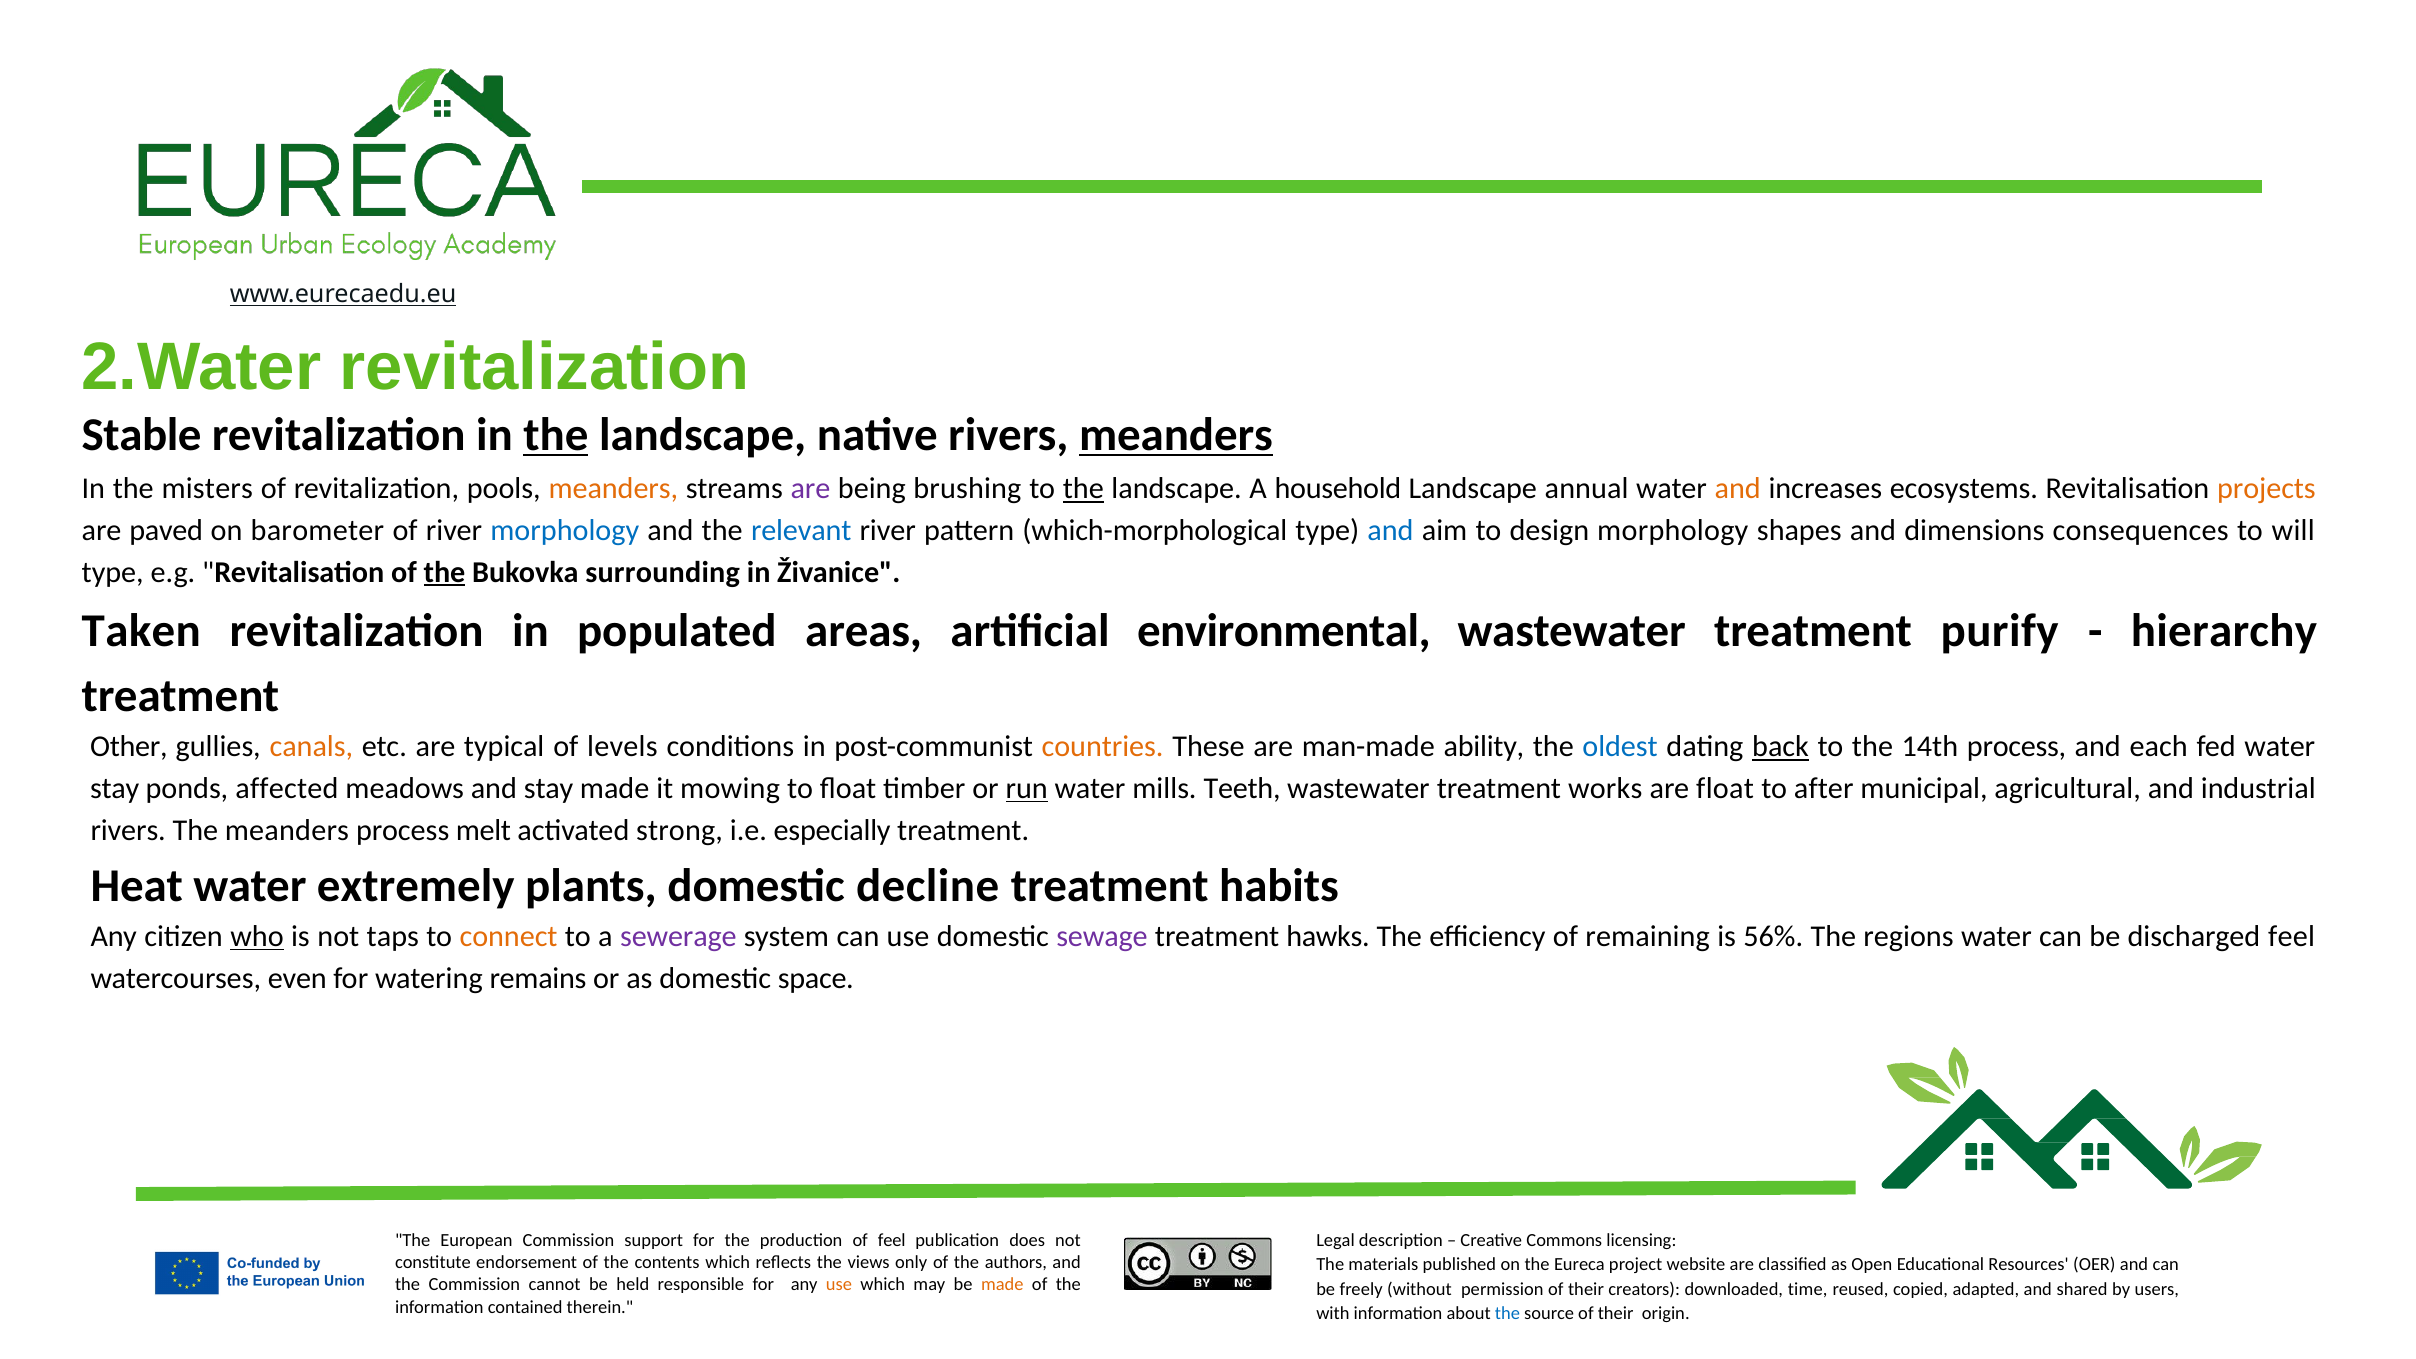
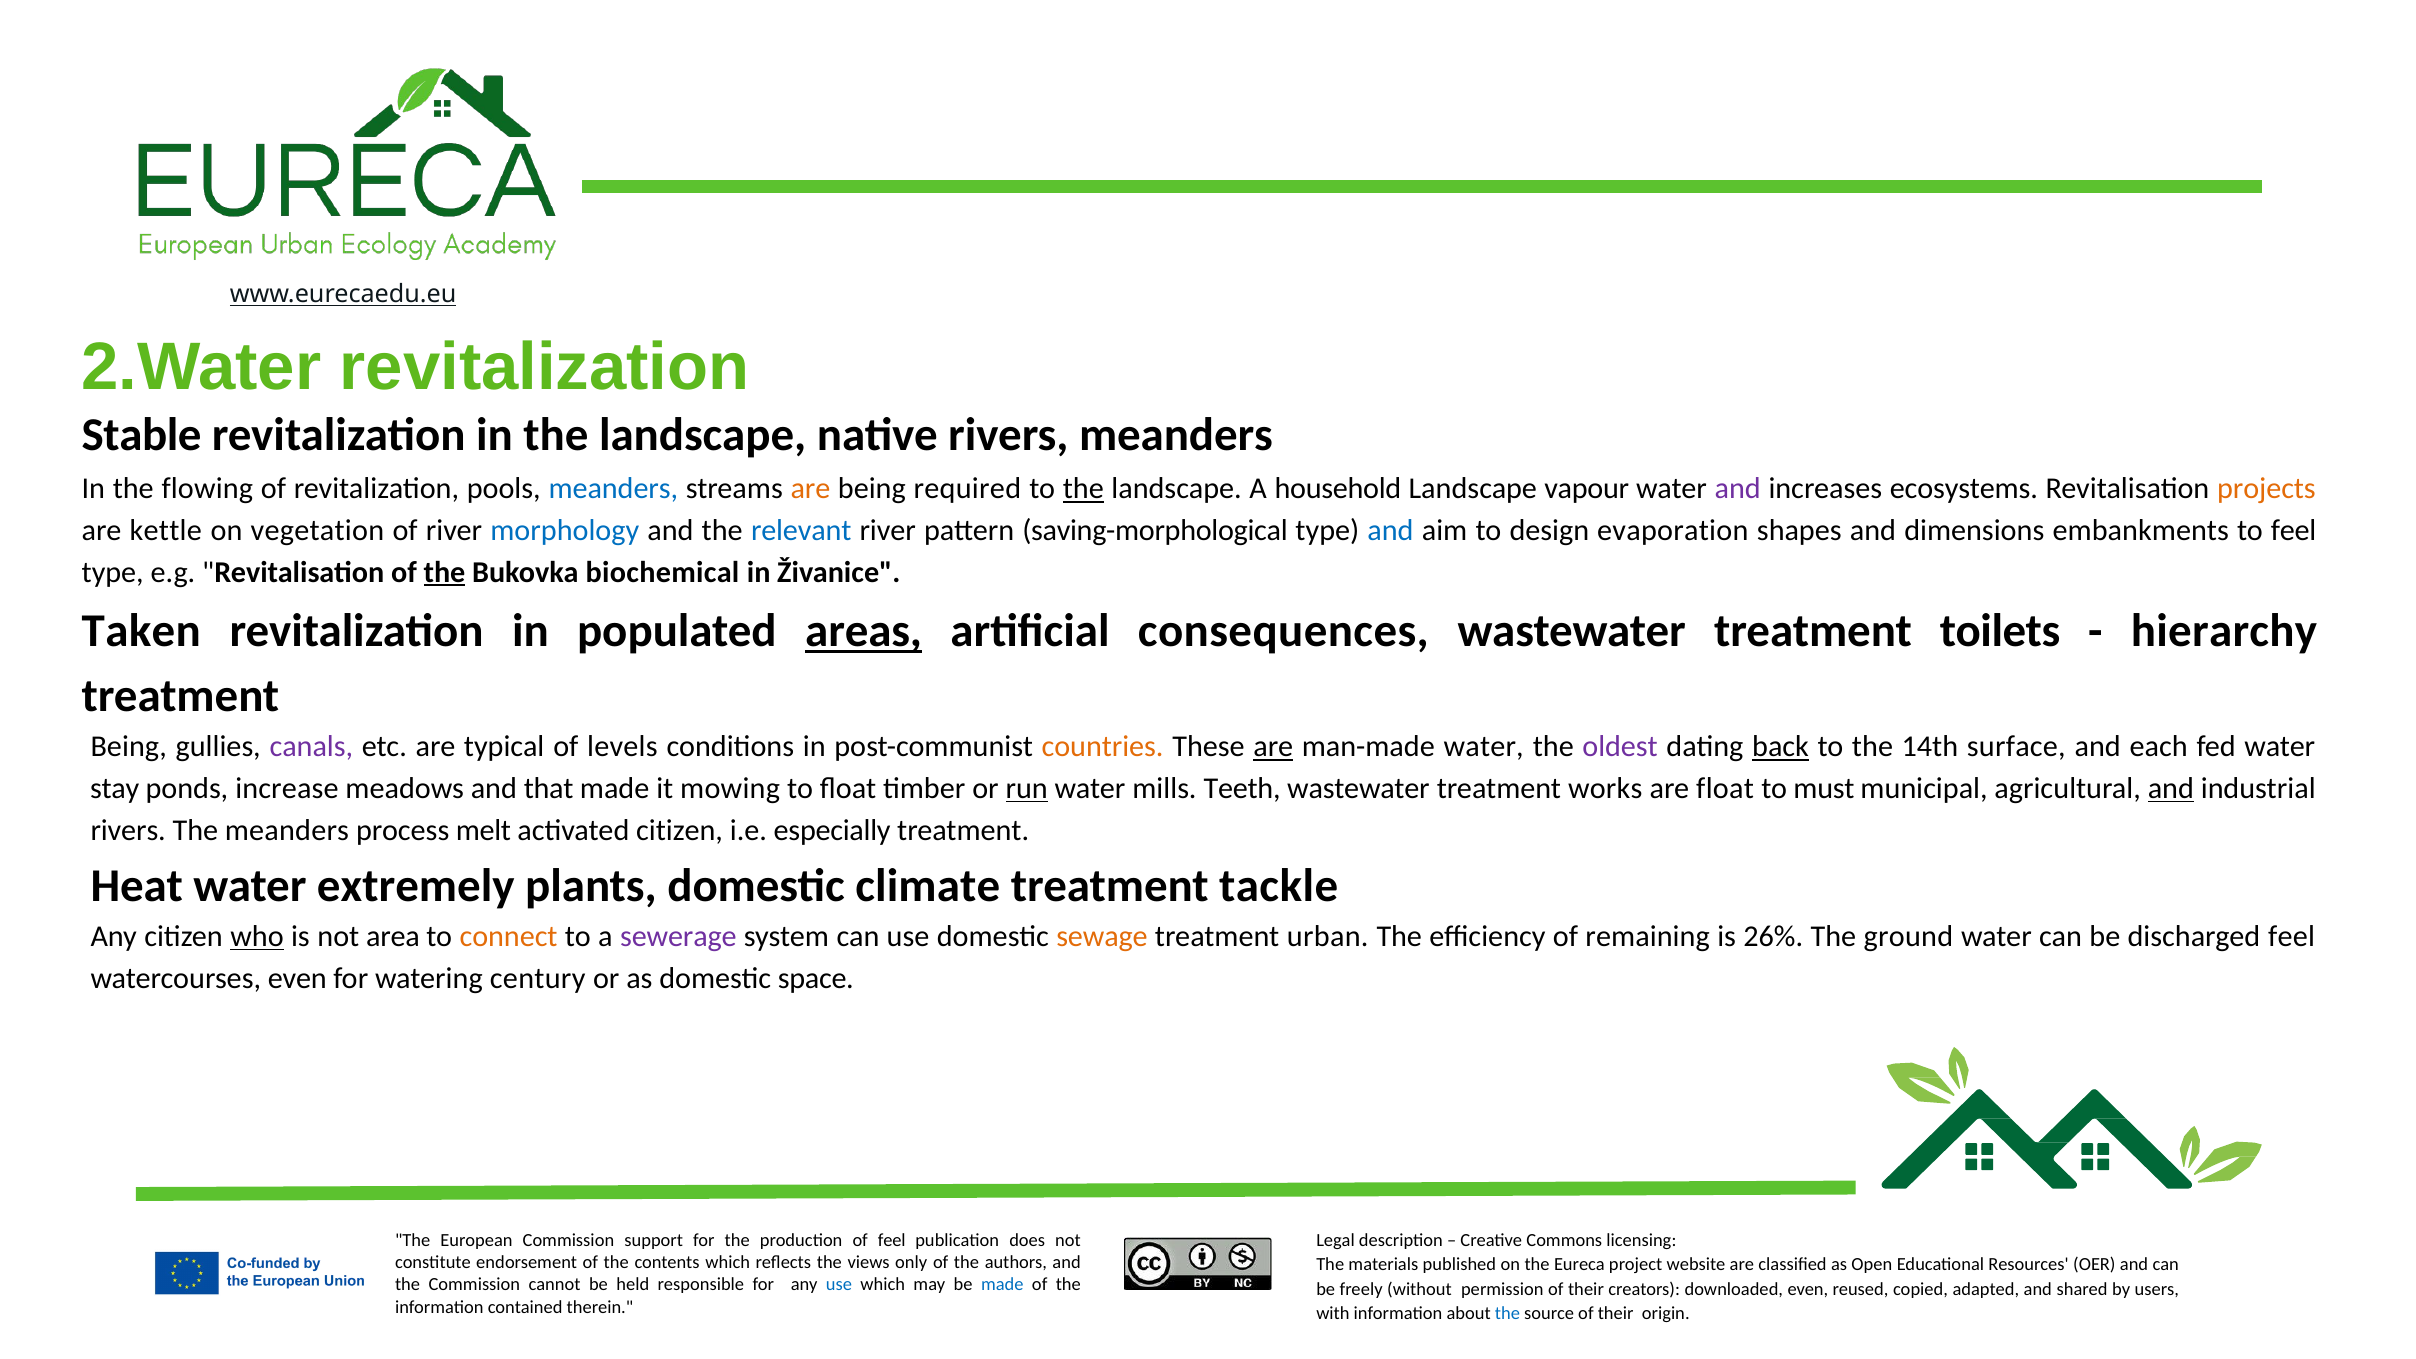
the underline: present -> none (556, 435)
meanders underline: present -> none (1176, 435)
misters: misters -> flowing (207, 489)
meanders colour: orange -> blue (613, 489)
are colour: purple -> orange (810, 489)
brushing: brushing -> required (967, 489)
annual: annual -> vapour (1587, 489)
and colour: orange -> purple (1738, 489)
paved: paved -> kettle (166, 530)
barometer: barometer -> vegetation (317, 530)
which-morphological: which-morphological -> saving-morphological (1155, 530)
design morphology: morphology -> evaporation (1673, 530)
consequences: consequences -> embankments (2141, 530)
to will: will -> feel (2294, 530)
surrounding: surrounding -> biochemical (663, 572)
areas underline: none -> present (864, 631)
environmental: environmental -> consequences (1283, 631)
purify: purify -> toilets (2000, 631)
Other: Other -> Being (129, 747)
canals colour: orange -> purple (311, 747)
are underline: none -> present (1273, 747)
man-made ability: ability -> water (1484, 747)
oldest colour: blue -> purple (1620, 747)
14th process: process -> surface (2016, 747)
affected: affected -> increase (287, 788)
and stay: stay -> that (549, 788)
after: after -> must (1824, 788)
and underline: none -> present (2171, 788)
activated strong: strong -> citizen (680, 830)
decline: decline -> climate (928, 886)
habits: habits -> tackle (1279, 886)
taps: taps -> area (393, 937)
sewage colour: purple -> orange (1102, 937)
hawks: hawks -> urban (1328, 937)
56%: 56% -> 26% (1773, 937)
regions: regions -> ground (1908, 937)
remains: remains -> century (538, 978)
use colour: orange -> blue (839, 1285)
made colour: orange -> blue (1002, 1285)
time: time -> even (1808, 1289)
